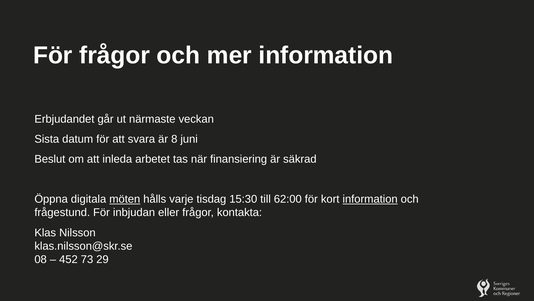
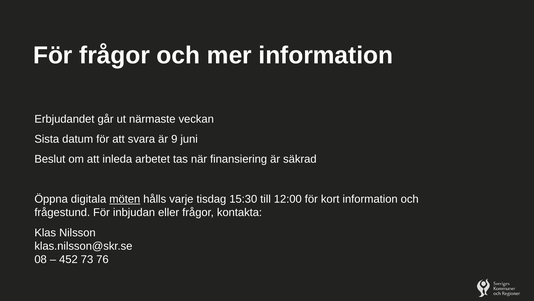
8: 8 -> 9 (174, 139)
62:00: 62:00 -> 12:00 (288, 199)
information underline: present -> none (370, 199)
29: 29 -> 76 (102, 259)
